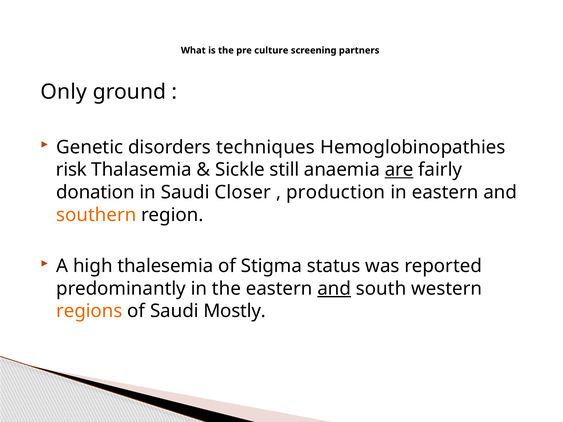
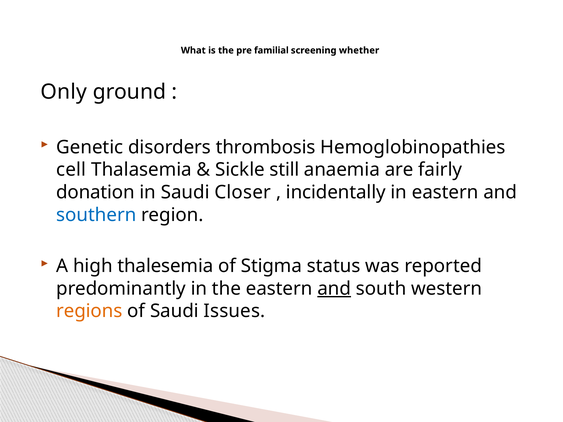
culture: culture -> familial (271, 50)
partners: partners -> whether (359, 50)
techniques: techniques -> thrombosis (266, 147)
risk: risk -> cell (71, 170)
are underline: present -> none (399, 170)
production: production -> incidentally (336, 192)
southern colour: orange -> blue (96, 215)
Mostly: Mostly -> Issues (234, 311)
